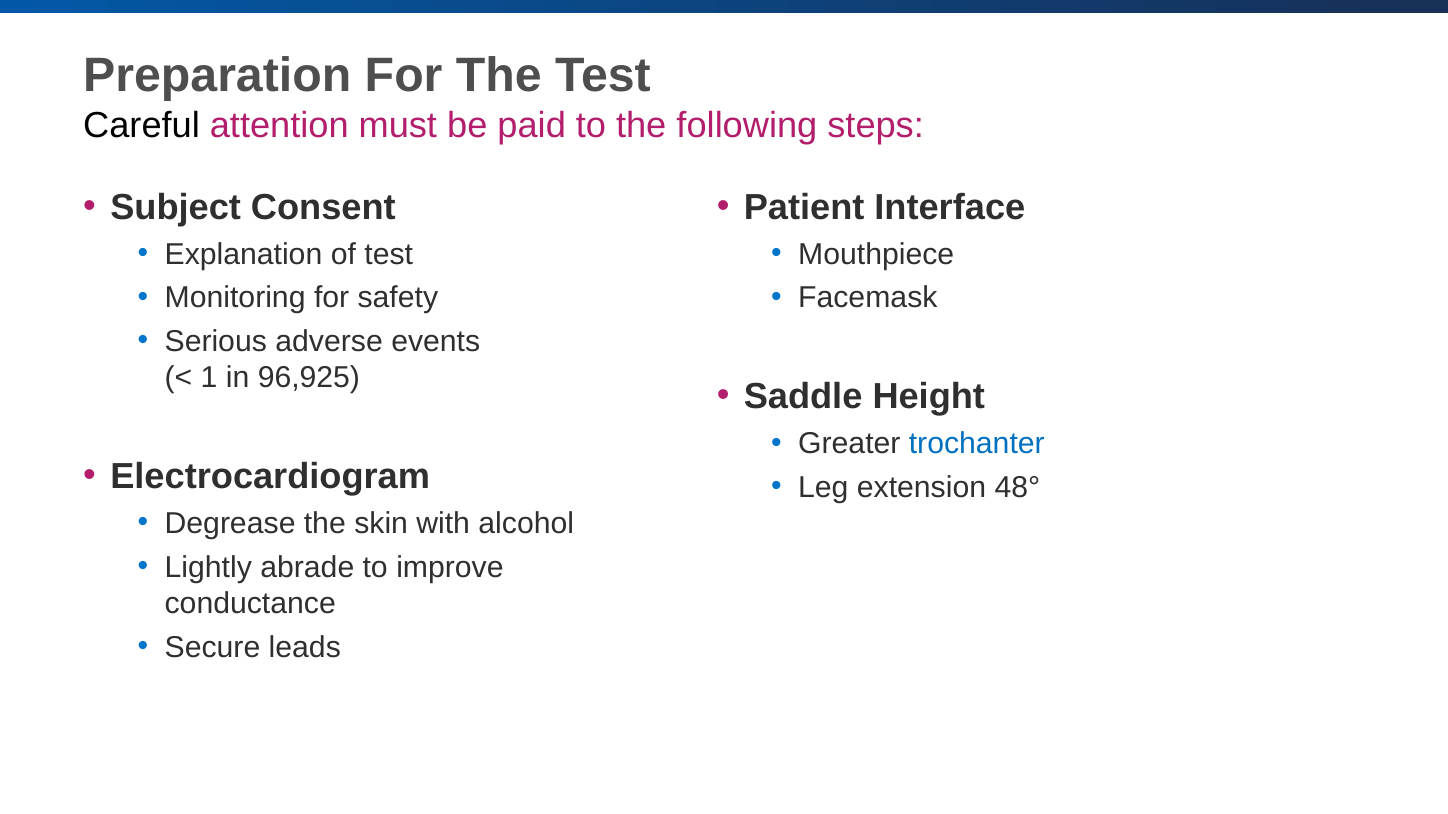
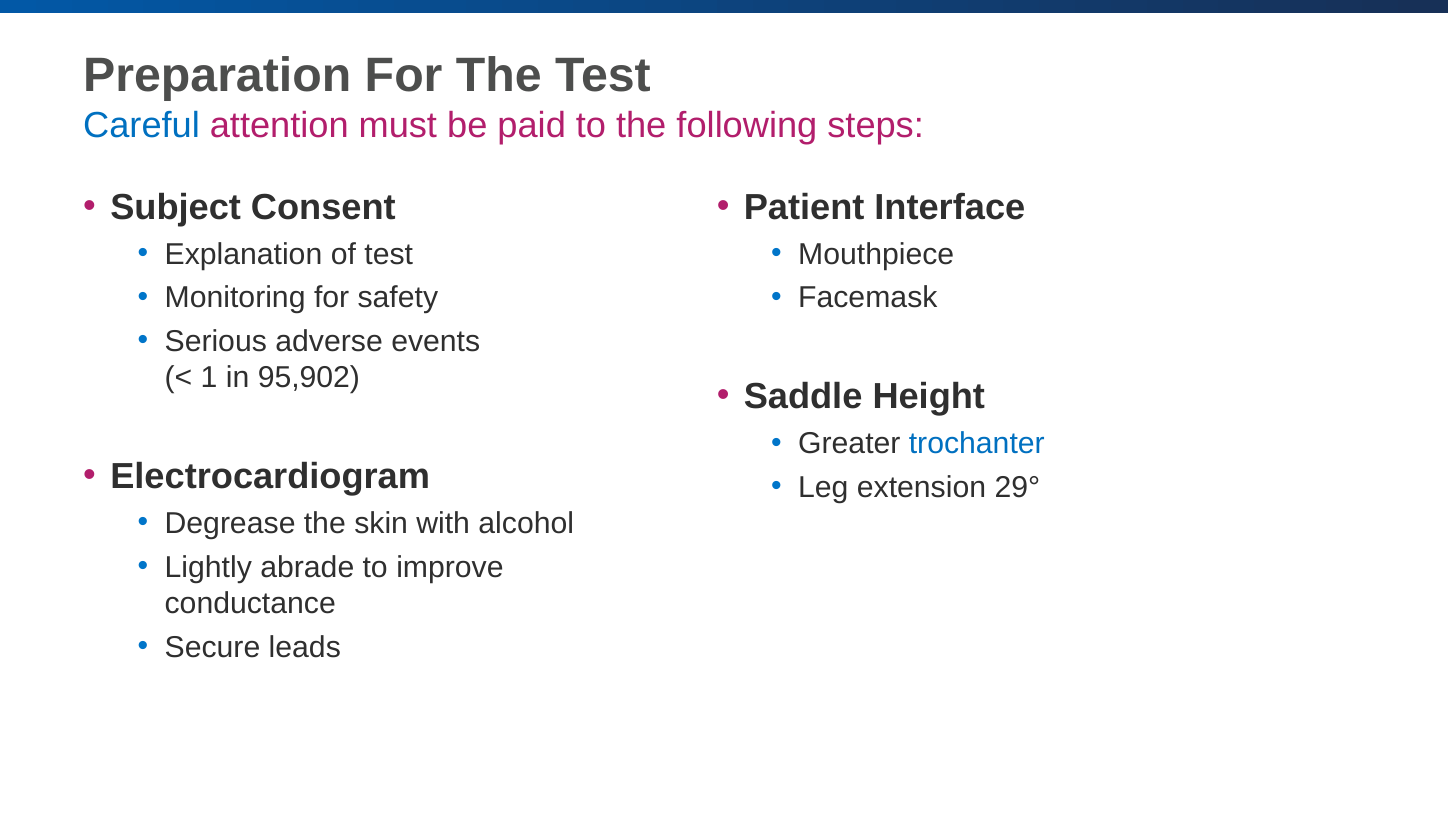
Careful colour: black -> blue (142, 126)
96,925: 96,925 -> 95,902 (309, 378)
48°: 48° -> 29° (1017, 488)
